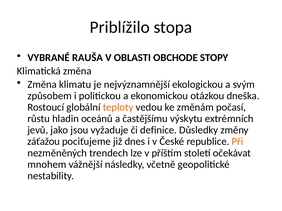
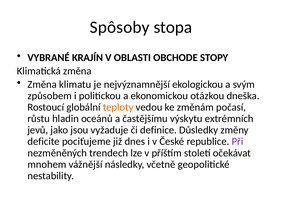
Priblížilo: Priblížilo -> Spôsoby (120, 27)
RAUŠA: RAUŠA -> KRAJÍN (87, 58)
záťažou: záťažou -> deficite (44, 142)
Při colour: orange -> purple (238, 142)
